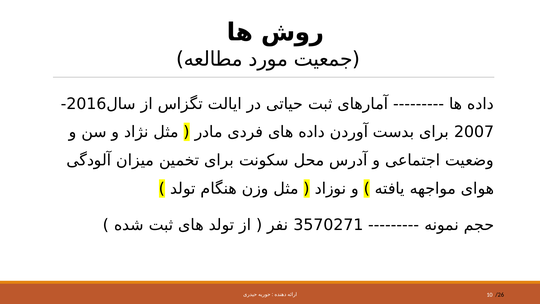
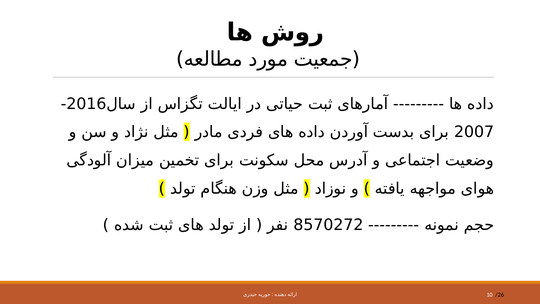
3570271: 3570271 -> 8570272 (328, 225)
